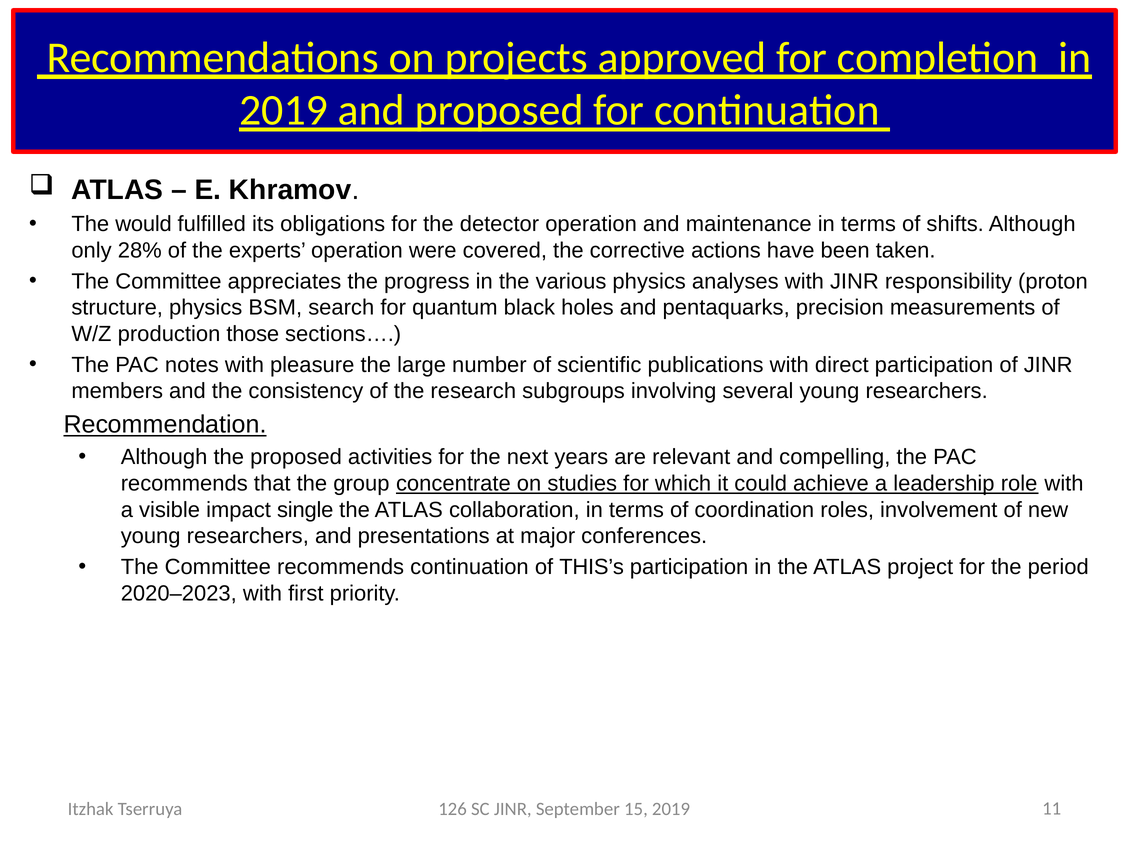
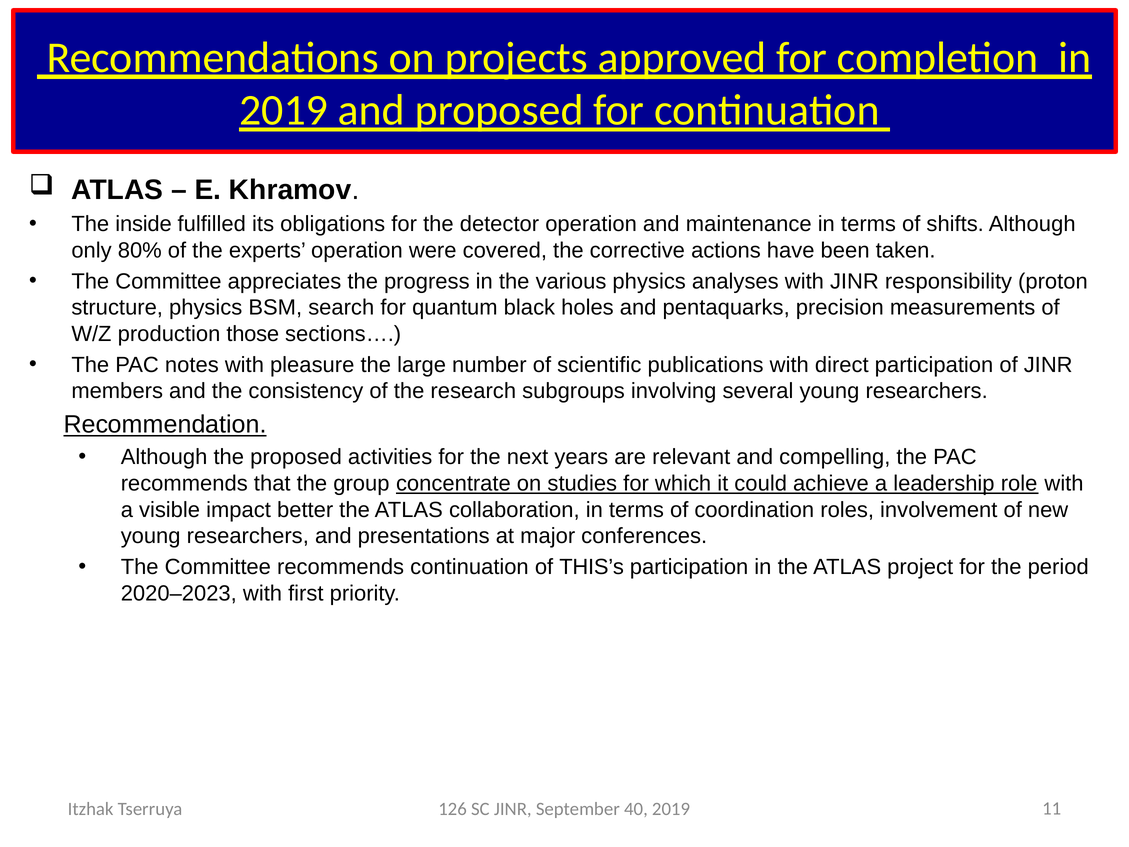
would: would -> inside (144, 224)
28%: 28% -> 80% (140, 251)
single: single -> better (305, 510)
15: 15 -> 40 (636, 809)
